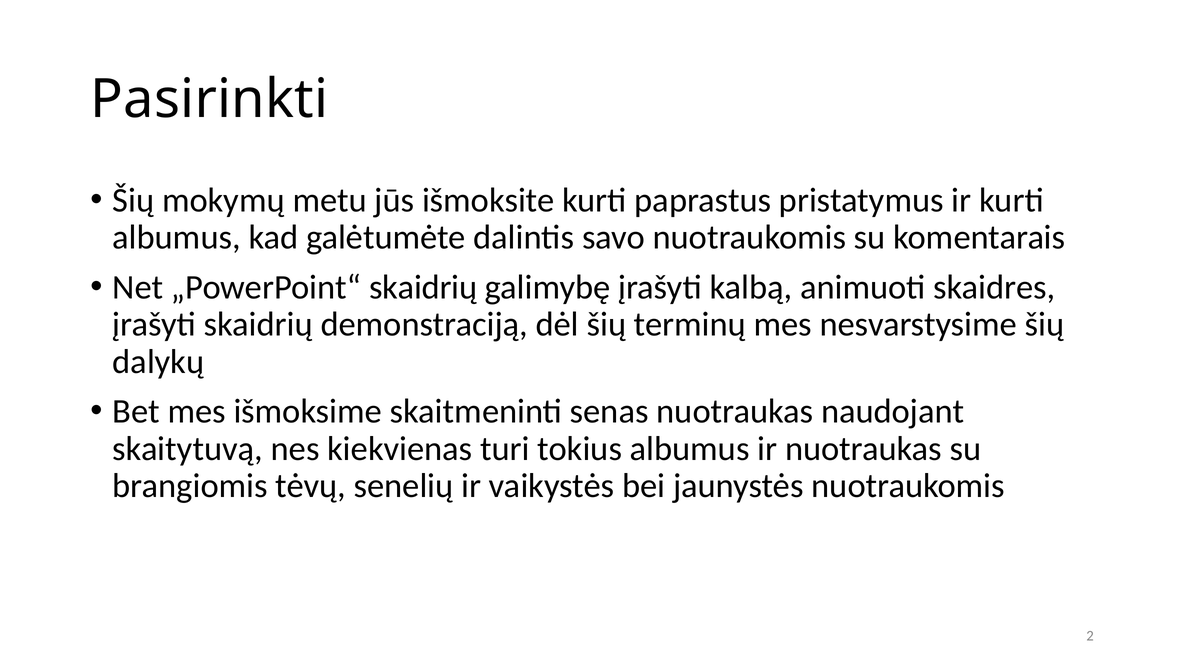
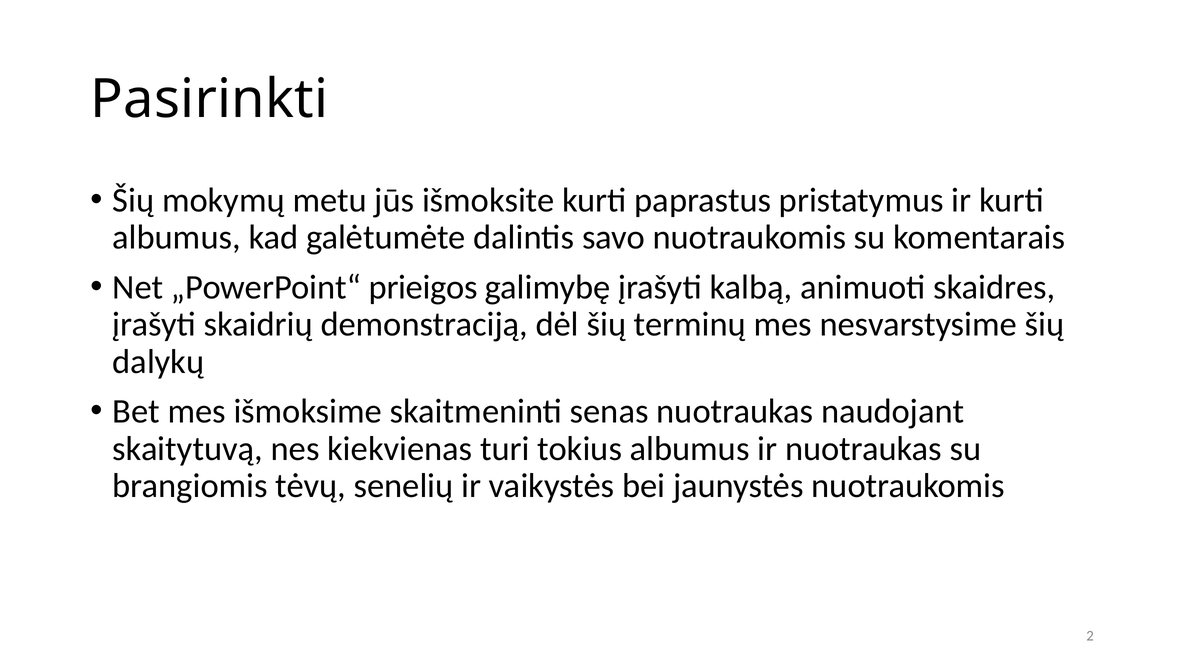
„PowerPoint“ skaidrių: skaidrių -> prieigos (423, 287)
